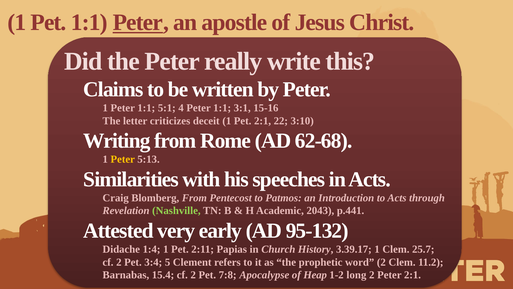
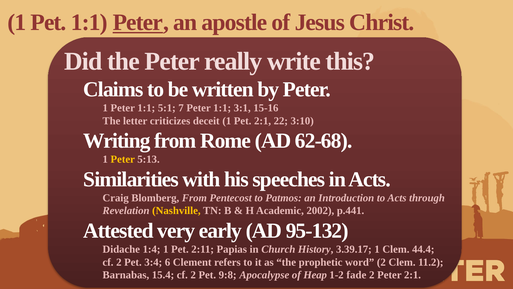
4: 4 -> 7 (181, 108)
Nashville colour: light green -> yellow (176, 210)
2043: 2043 -> 2002 (320, 210)
25.7: 25.7 -> 44.4 (423, 249)
5: 5 -> 6 (168, 262)
7:8: 7:8 -> 9:8 (228, 275)
long: long -> fade (356, 275)
